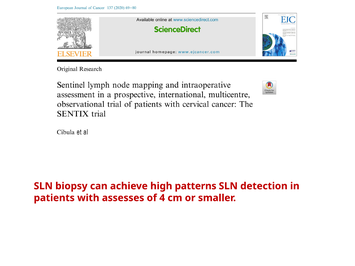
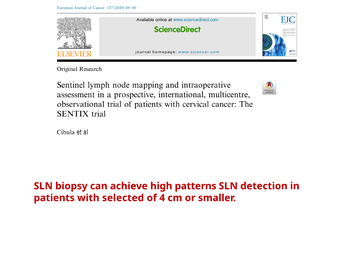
assesses: assesses -> selected (123, 198)
